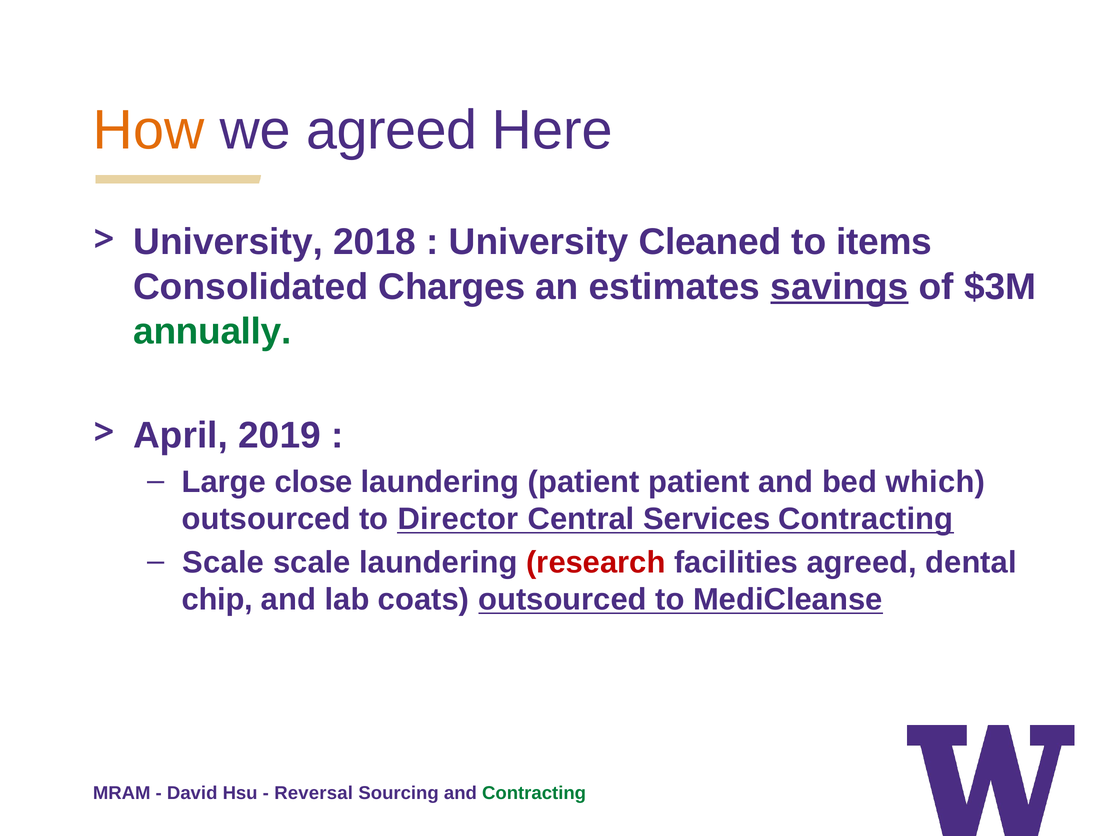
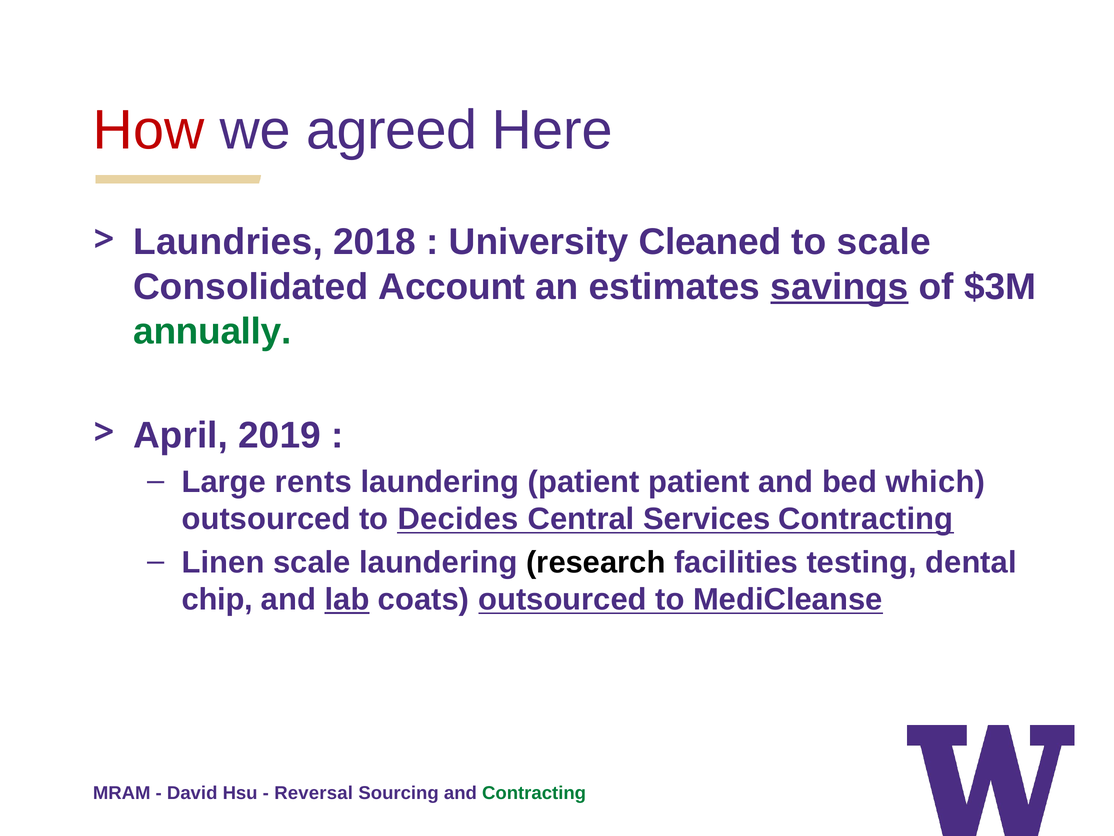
How colour: orange -> red (149, 130)
University: University -> Laundries (228, 242)
to items: items -> scale (884, 242)
Charges: Charges -> Account (452, 287)
close: close -> rents (313, 482)
Director: Director -> Decides (458, 519)
Scale: Scale -> Linen (223, 562)
research colour: red -> black (596, 562)
facilities agreed: agreed -> testing (862, 562)
lab underline: none -> present (347, 599)
